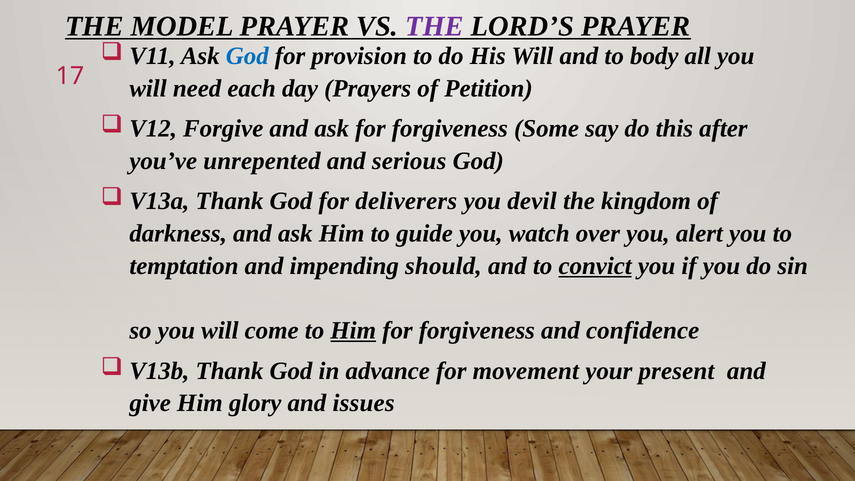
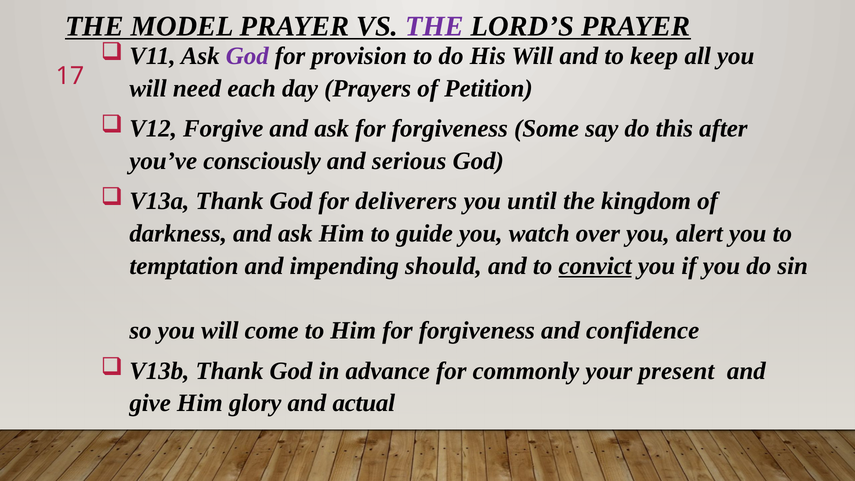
God colour: blue -> purple (247, 56)
body: body -> keep (654, 56)
unrepented: unrepented -> consciously (262, 161)
devil: devil -> until (532, 201)
Him underline: present -> none (353, 330)
movement: movement -> commonly (526, 371)
issues: issues -> actual (364, 403)
